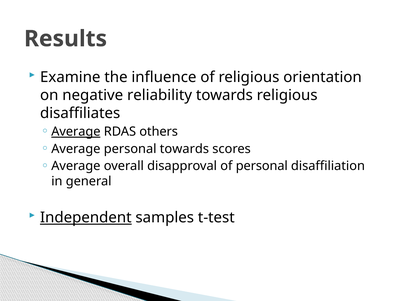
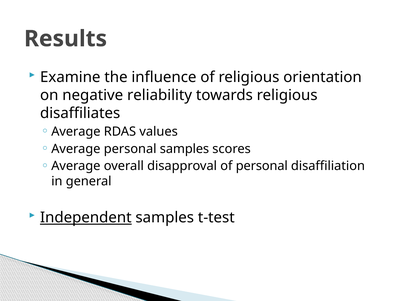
Average underline: present -> none (76, 131)
others: others -> values (159, 131)
personal towards: towards -> samples (184, 149)
